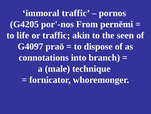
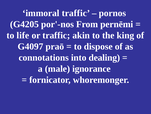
seen: seen -> king (125, 35)
branch: branch -> dealing (104, 57)
technique: technique -> ignorance (91, 68)
